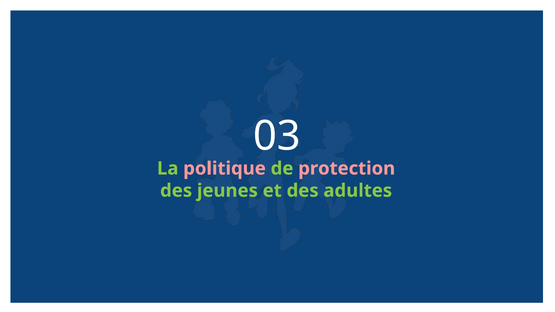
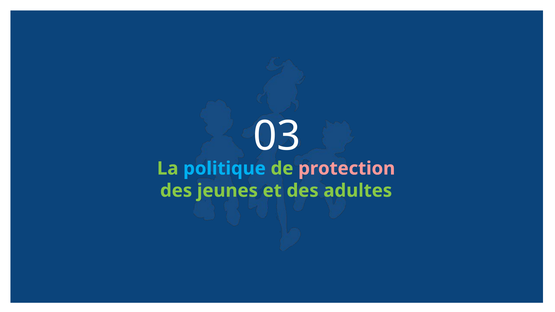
politique colour: pink -> light blue (225, 169)
